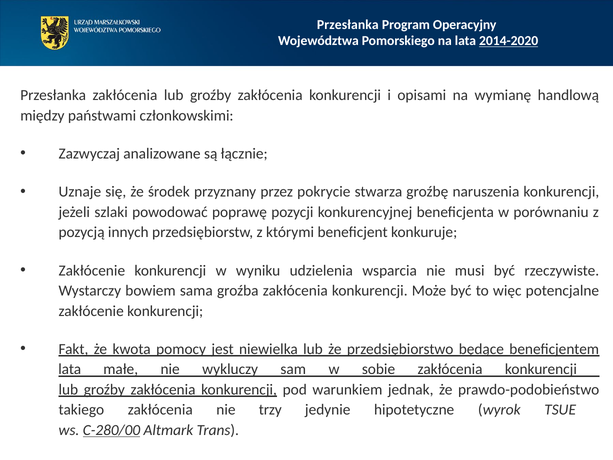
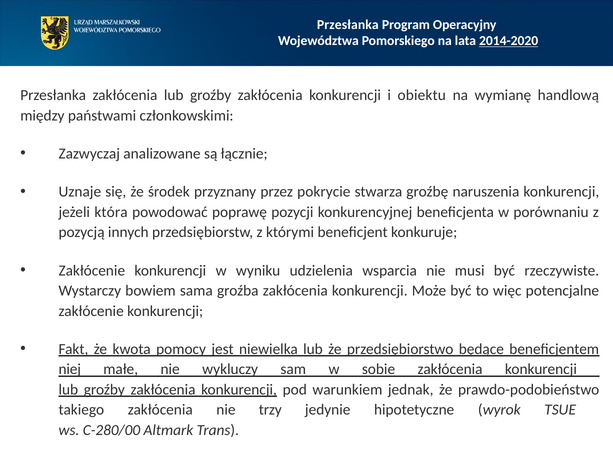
opisami: opisami -> obiektu (422, 95)
szlaki: szlaki -> która (111, 212)
lata: lata -> niej (70, 369)
C-280/00 underline: present -> none (111, 430)
